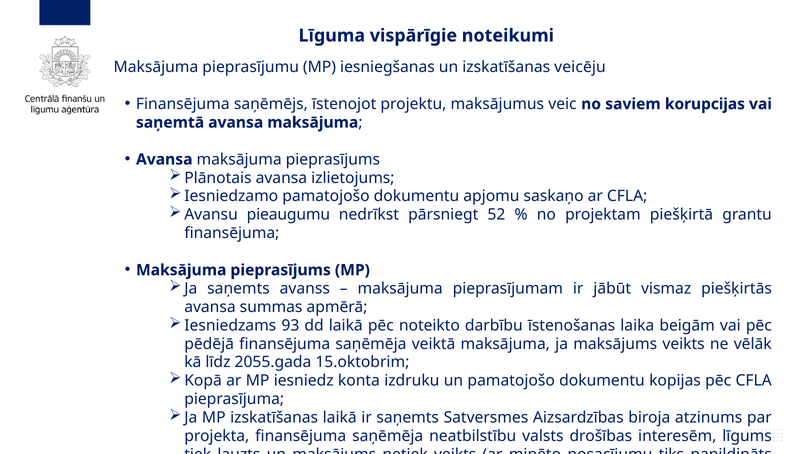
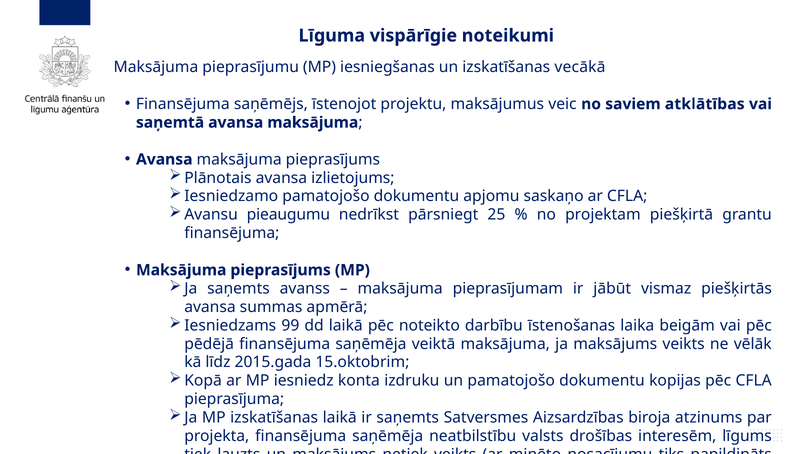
veicēju: veicēju -> vecākā (580, 67)
korupcijas: korupcijas -> atklātības (705, 104)
52: 52 -> 25 (496, 214)
93: 93 -> 99 (290, 325)
2055.gada: 2055.gada -> 2015.gada (273, 362)
